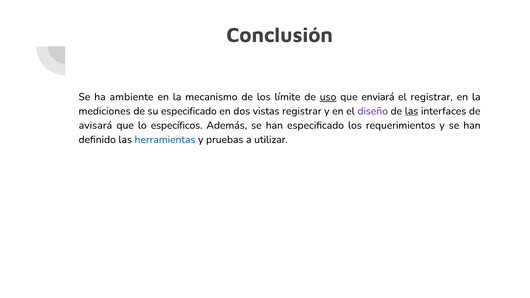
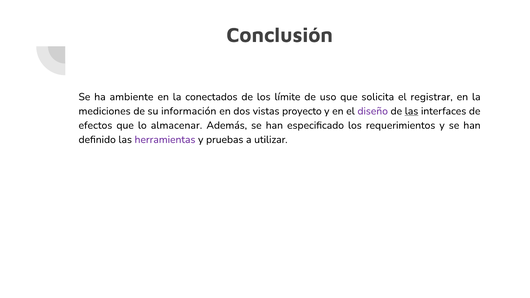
mecanismo: mecanismo -> conectados (211, 97)
uso underline: present -> none (328, 97)
enviará: enviará -> solicita (378, 97)
su especificado: especificado -> información (189, 111)
vistas registrar: registrar -> proyecto (302, 111)
avisará: avisará -> efectos (95, 125)
específicos: específicos -> almacenar (176, 125)
herramientas colour: blue -> purple (165, 140)
